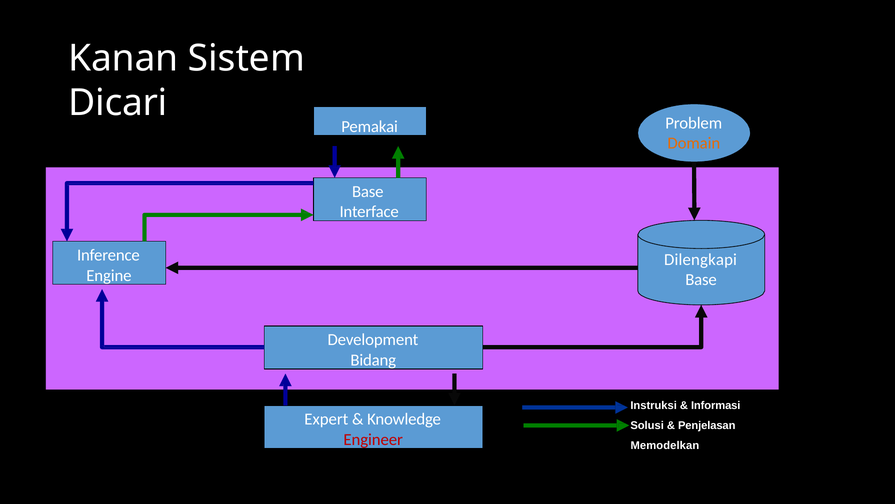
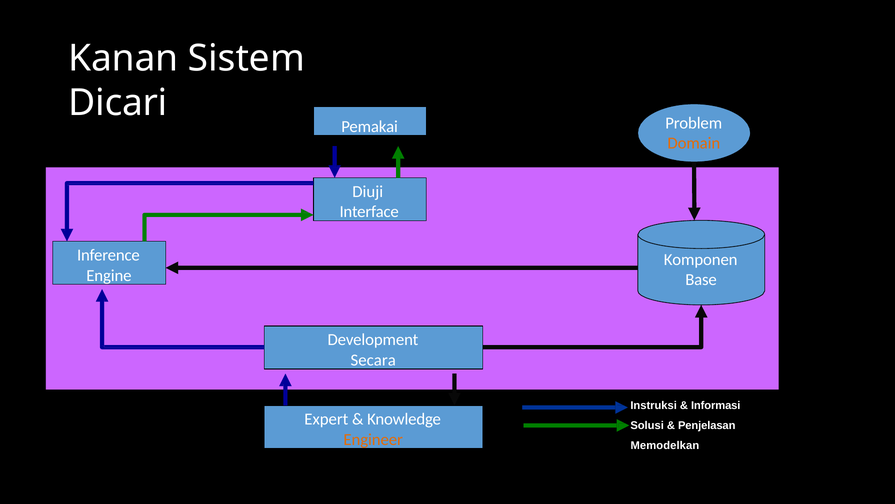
Base: Base -> Diuji (368, 191)
Dilengkapi: Dilengkapi -> Komponen (701, 259)
Bidang: Bidang -> Secara (373, 360)
Engineer colour: red -> orange (373, 439)
